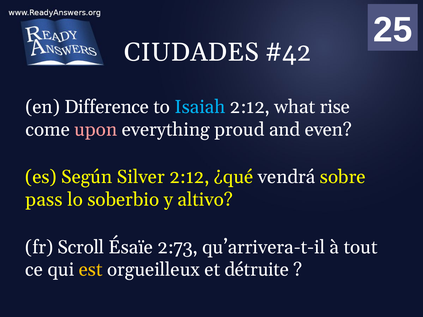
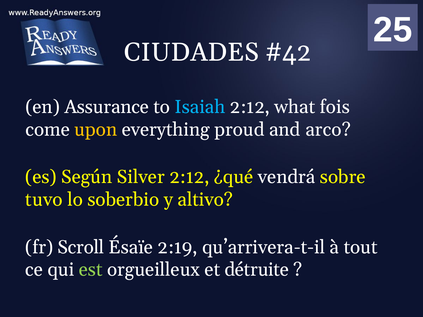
Difference: Difference -> Assurance (107, 107)
rise: rise -> fois (335, 107)
upon colour: pink -> yellow (96, 130)
even: even -> arco (328, 130)
pass: pass -> tuvo (44, 200)
2:73: 2:73 -> 2:19 (178, 247)
est colour: yellow -> light green (91, 270)
